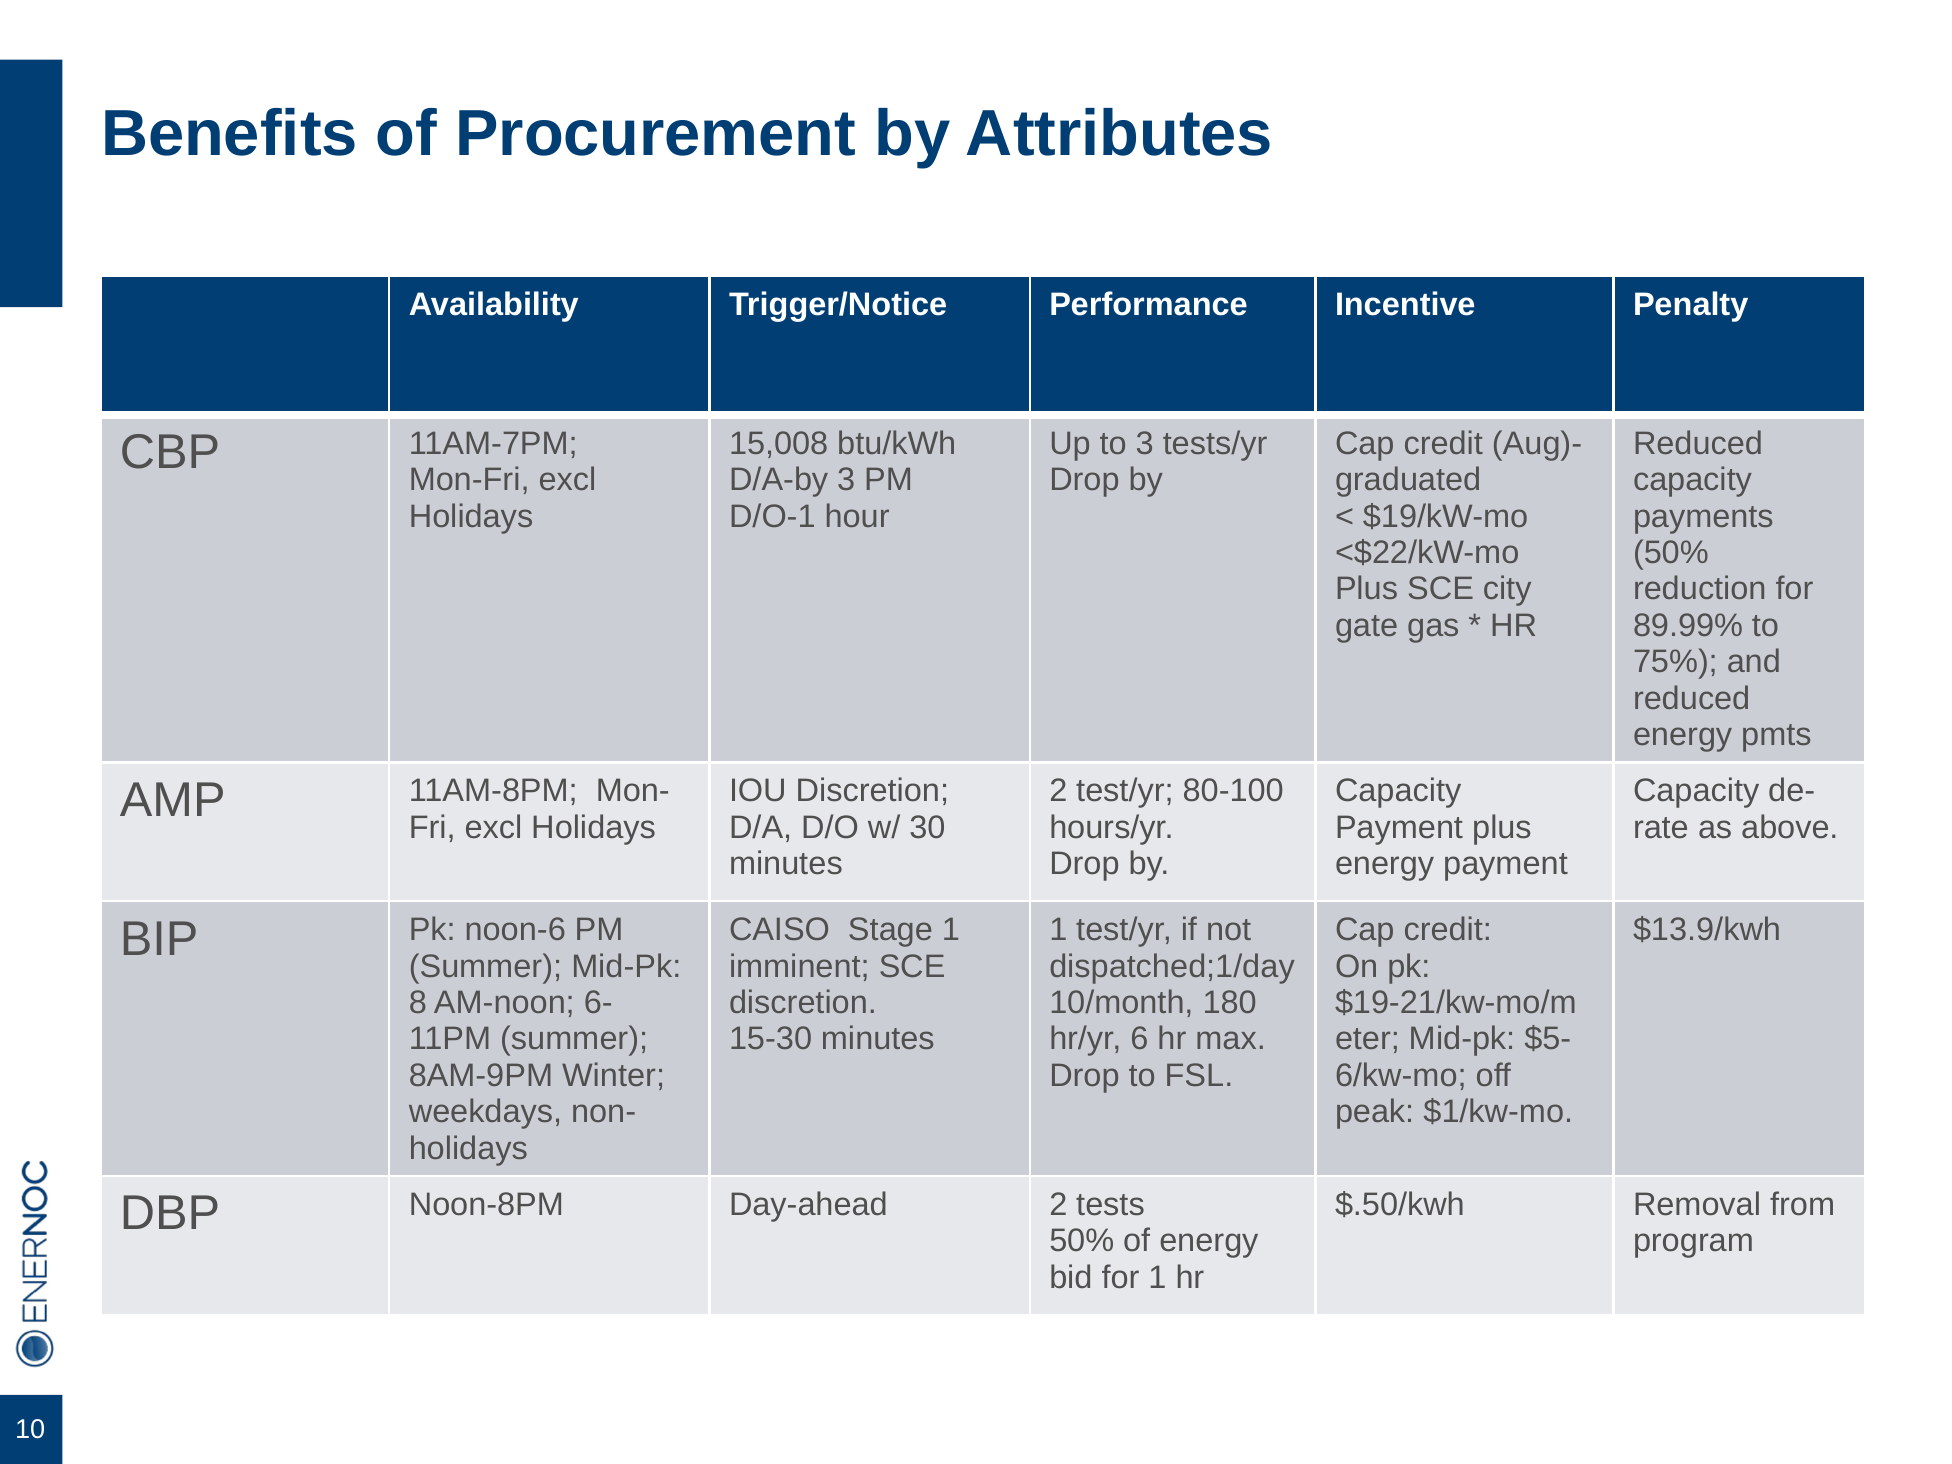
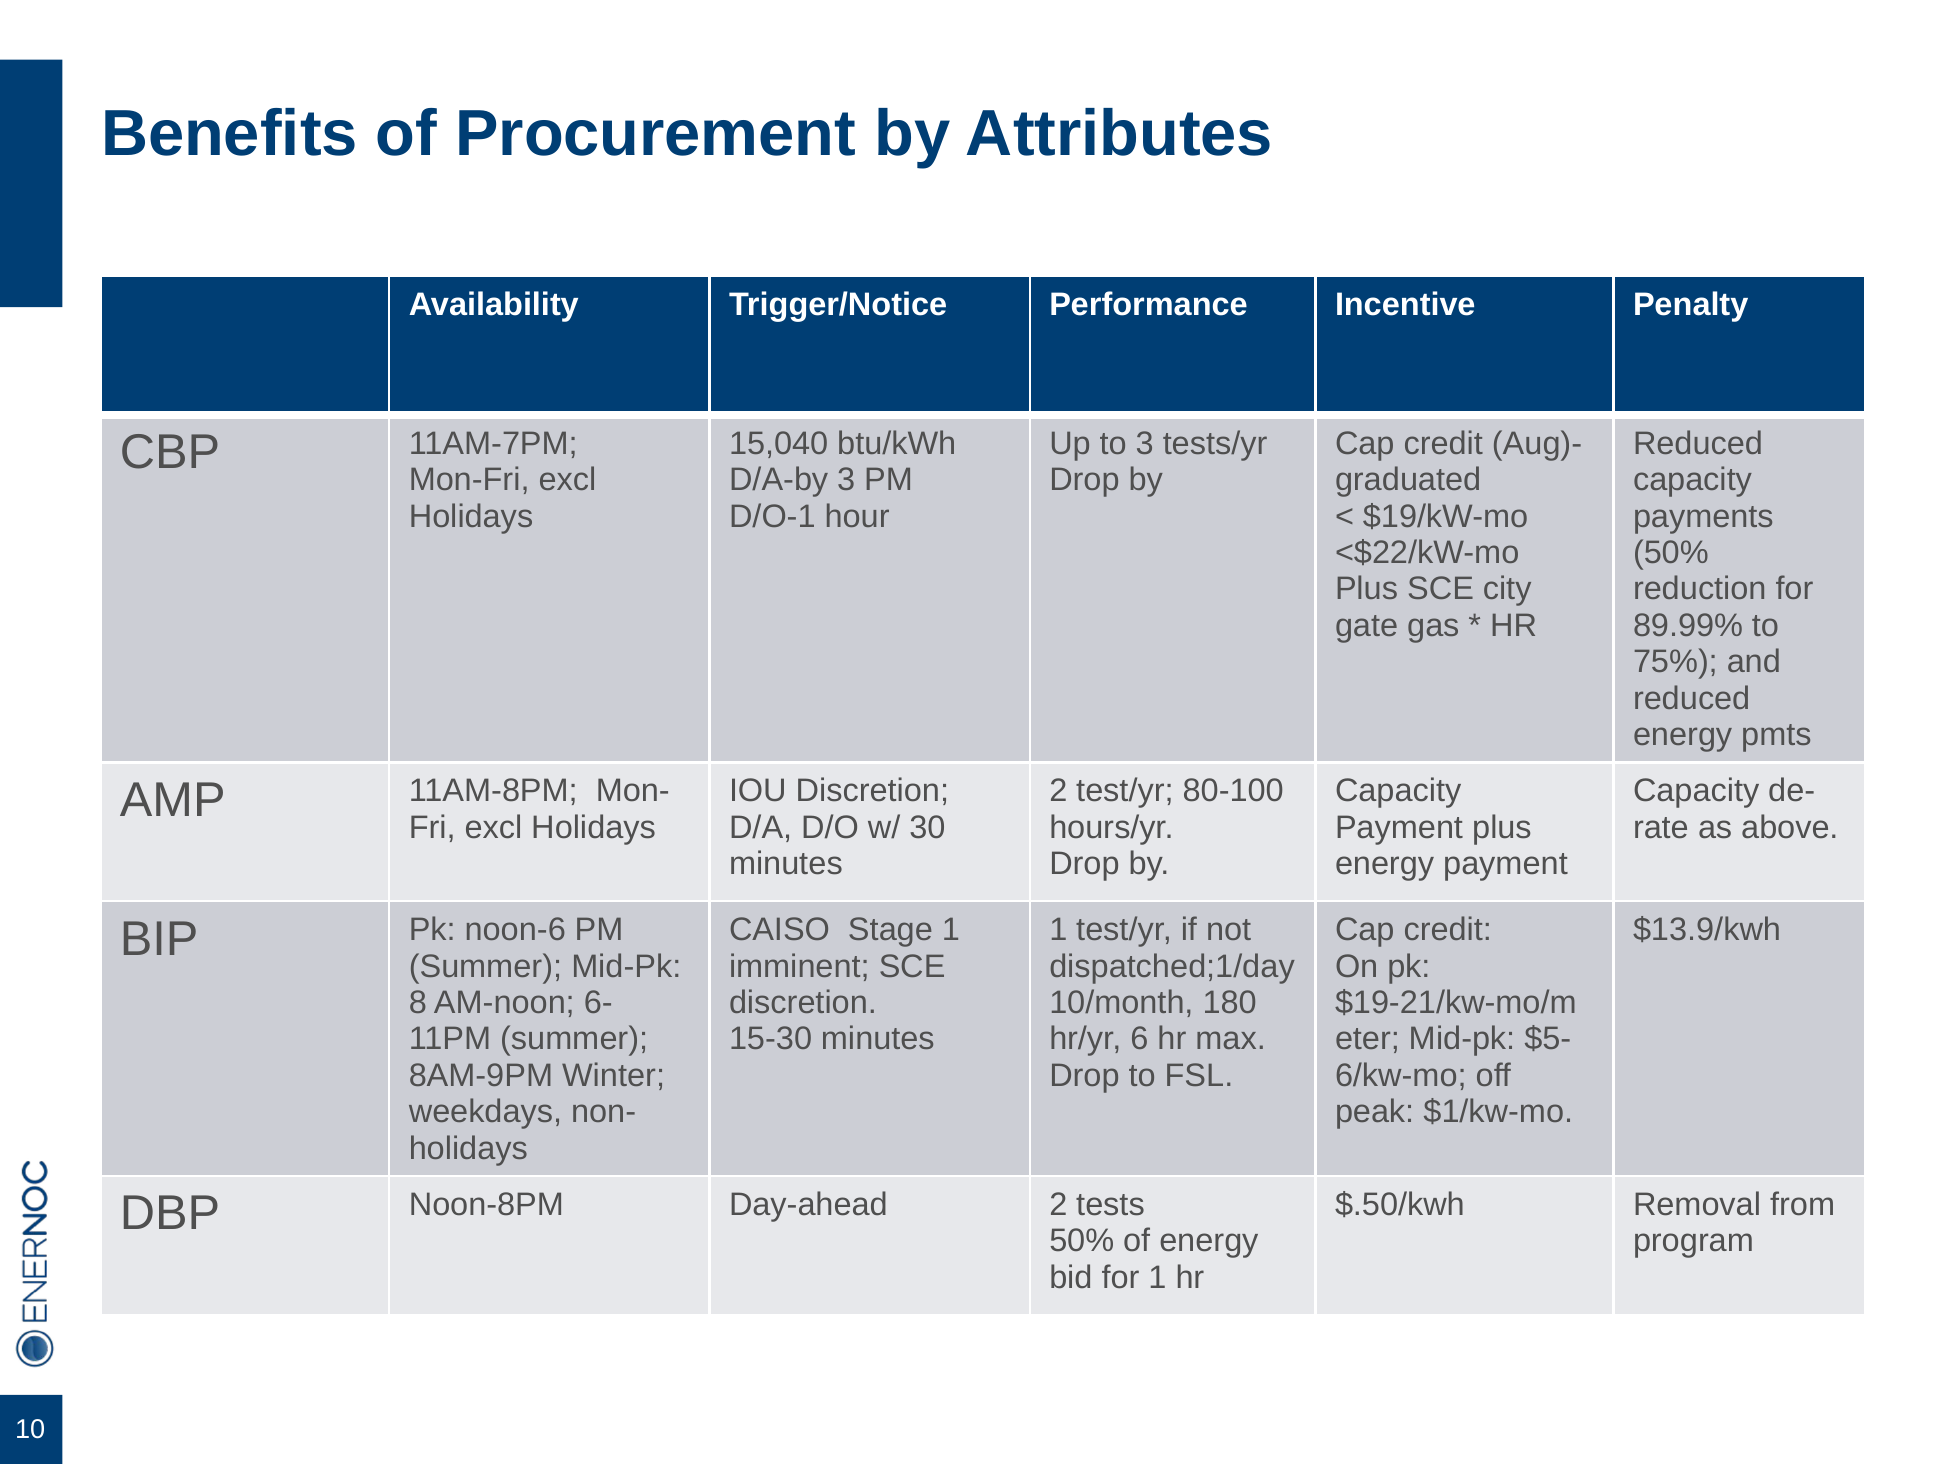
15,008: 15,008 -> 15,040 (779, 444)
